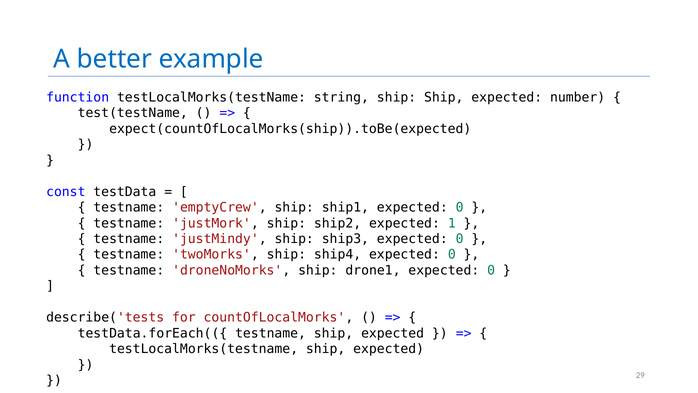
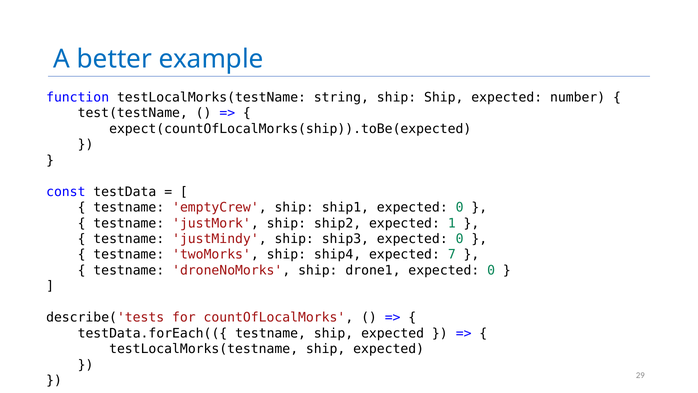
ship4 expected 0: 0 -> 7 (452, 254)
